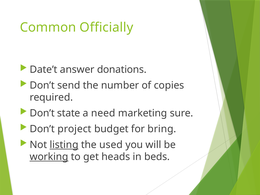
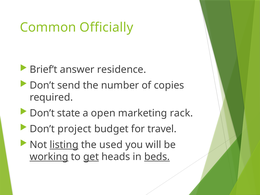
Date’t: Date’t -> Brief’t (44, 70)
donations: donations -> residence (122, 70)
need: need -> open (103, 113)
sure: sure -> rack (181, 113)
bring: bring -> travel (162, 129)
get underline: none -> present (91, 157)
beds underline: none -> present (157, 157)
